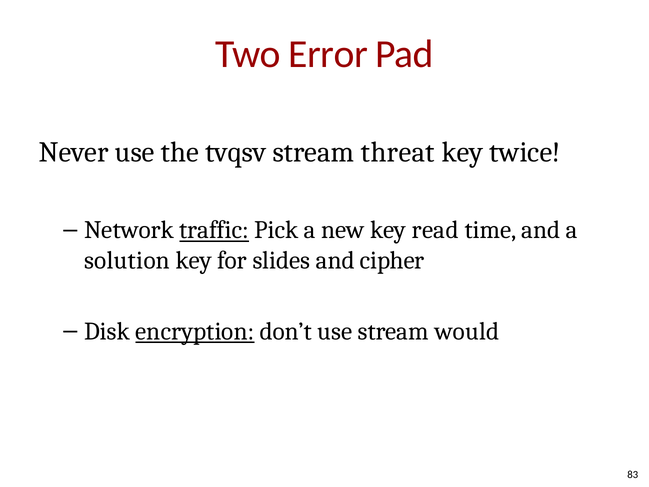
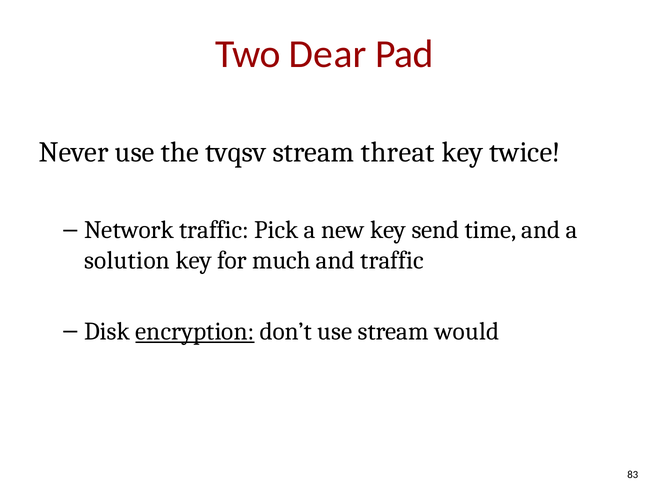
Error: Error -> Dear (328, 54)
traffic underline: present -> none (214, 230)
read: read -> send (435, 230)
slides: slides -> much (282, 260)
and cipher: cipher -> traffic (392, 260)
